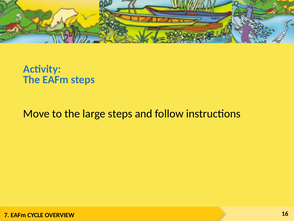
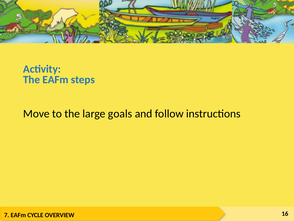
large steps: steps -> goals (120, 114)
